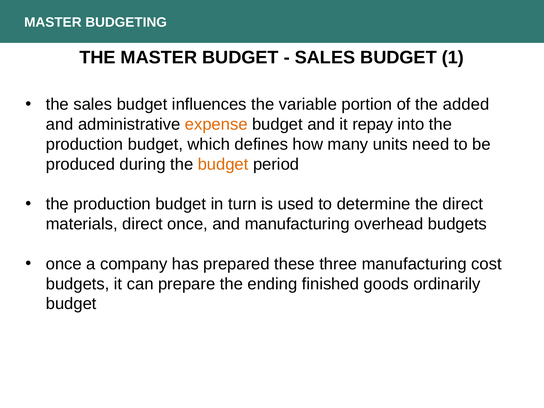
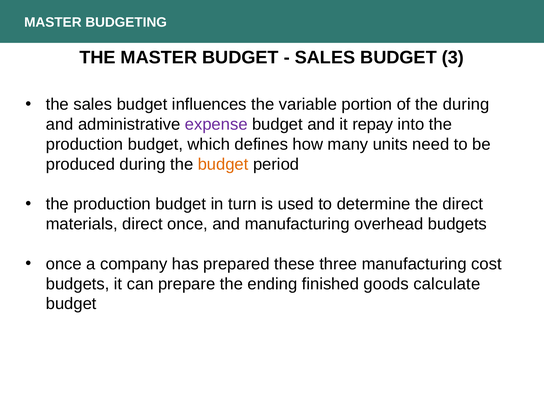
1: 1 -> 3 (453, 57)
the added: added -> during (466, 104)
expense colour: orange -> purple (216, 124)
ordinarily: ordinarily -> calculate (447, 284)
